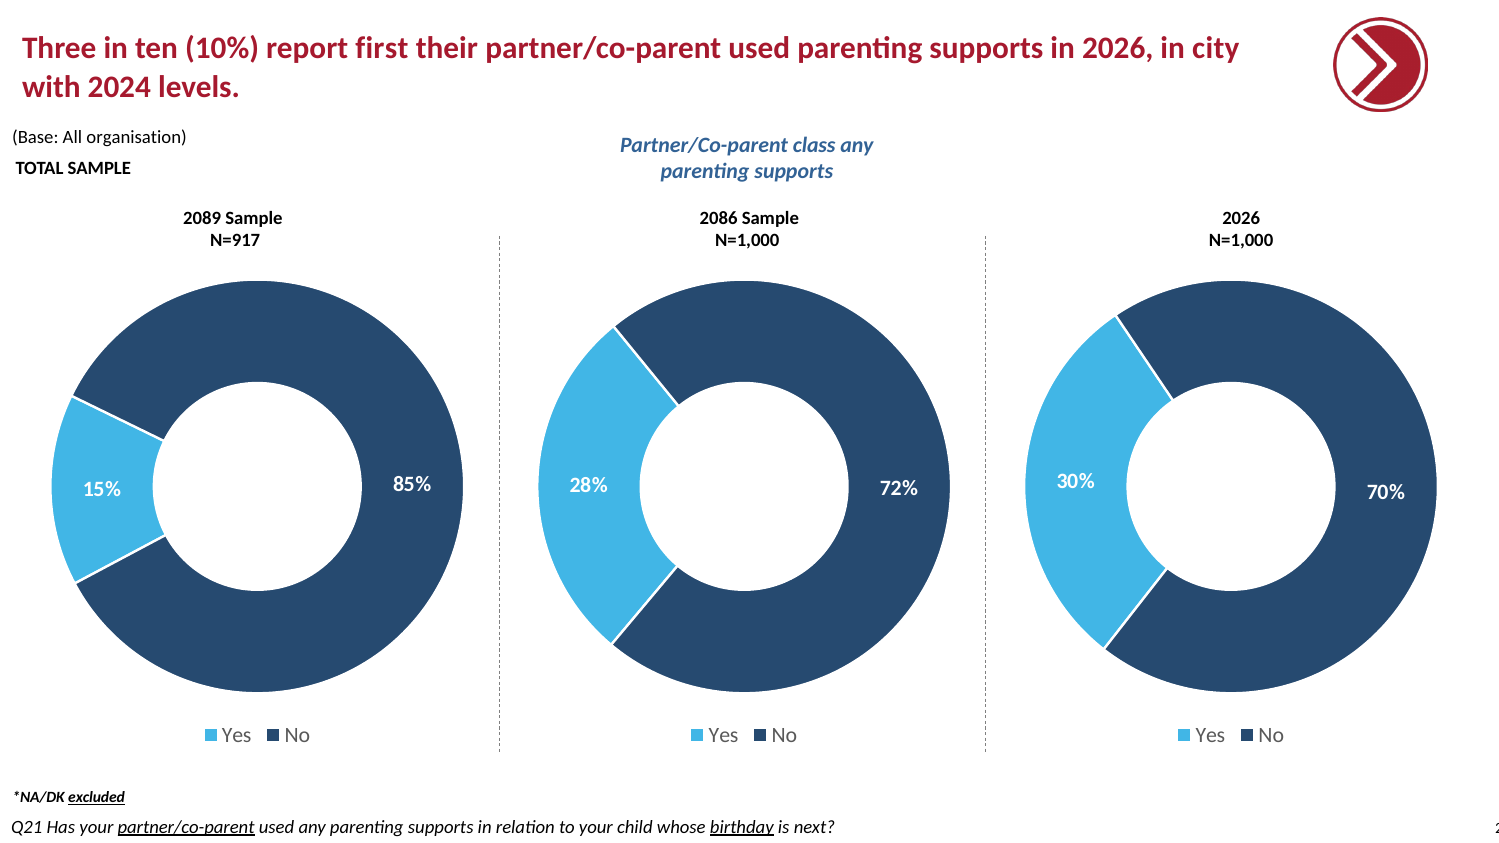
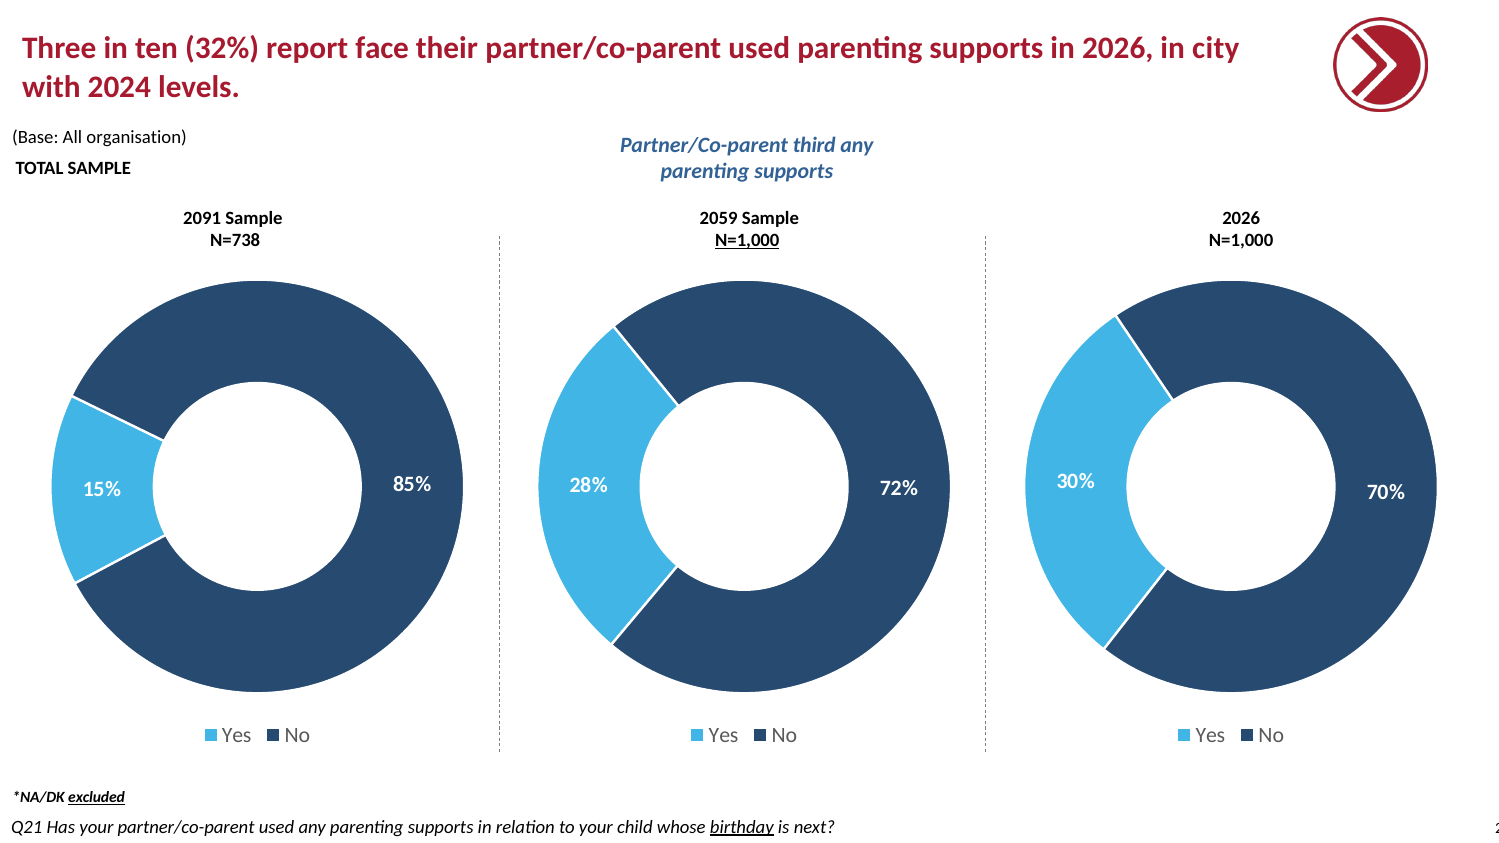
10%: 10% -> 32% (222, 48)
first: first -> face (382, 48)
class: class -> third (814, 145)
2089: 2089 -> 2091 (202, 218)
2086: 2086 -> 2059 (719, 218)
N=917: N=917 -> N=738 (235, 240)
N=1,000 underline: none -> present (747, 240)
partner/co-parent underline: present -> none (186, 827)
